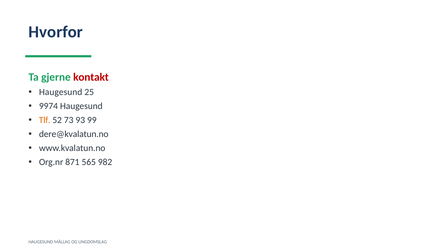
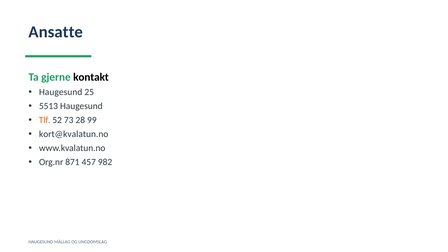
Hvorfor: Hvorfor -> Ansatte (56, 32)
kontakt colour: red -> black (91, 77)
9974: 9974 -> 5513 (48, 106)
93: 93 -> 28 (80, 120)
dere@kvalatun.no: dere@kvalatun.no -> kort@kvalatun.no (74, 134)
565: 565 -> 457 (89, 162)
